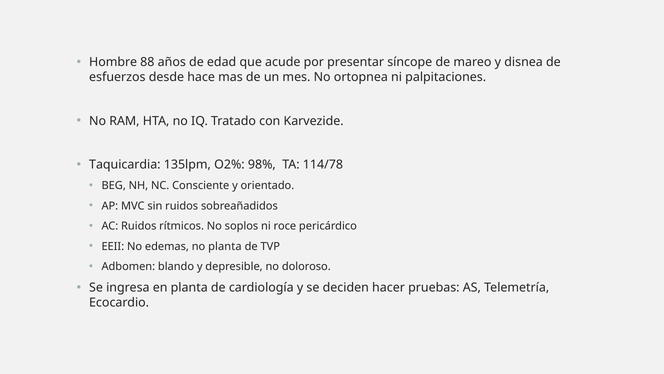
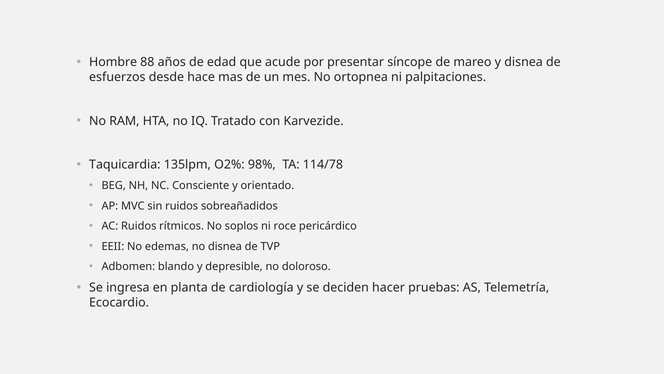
no planta: planta -> disnea (225, 246)
